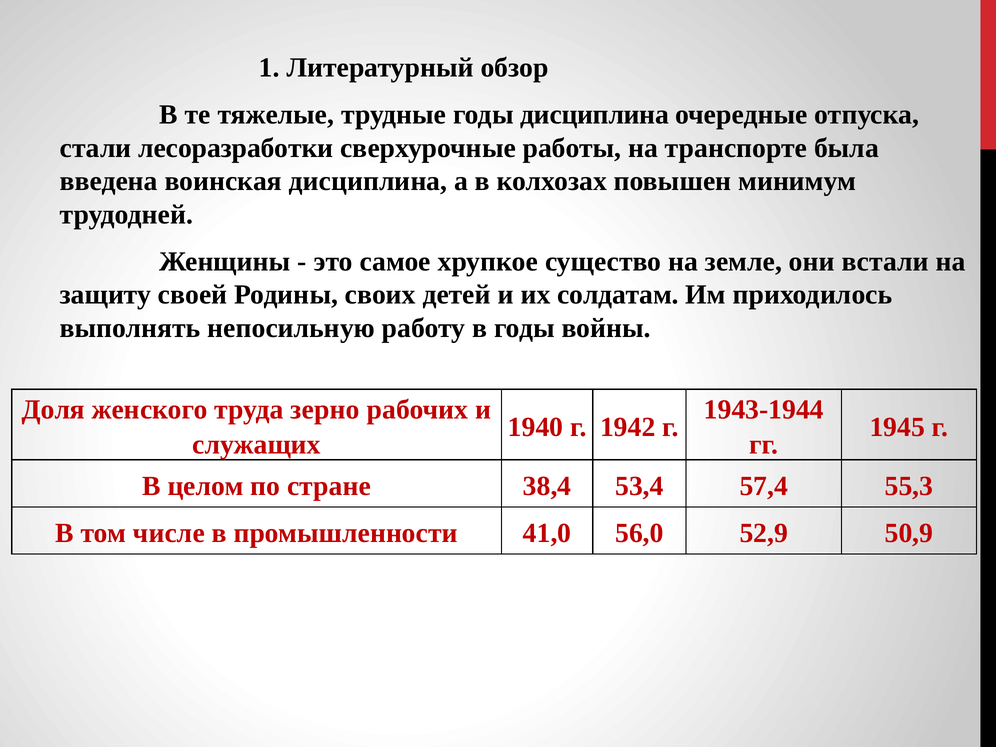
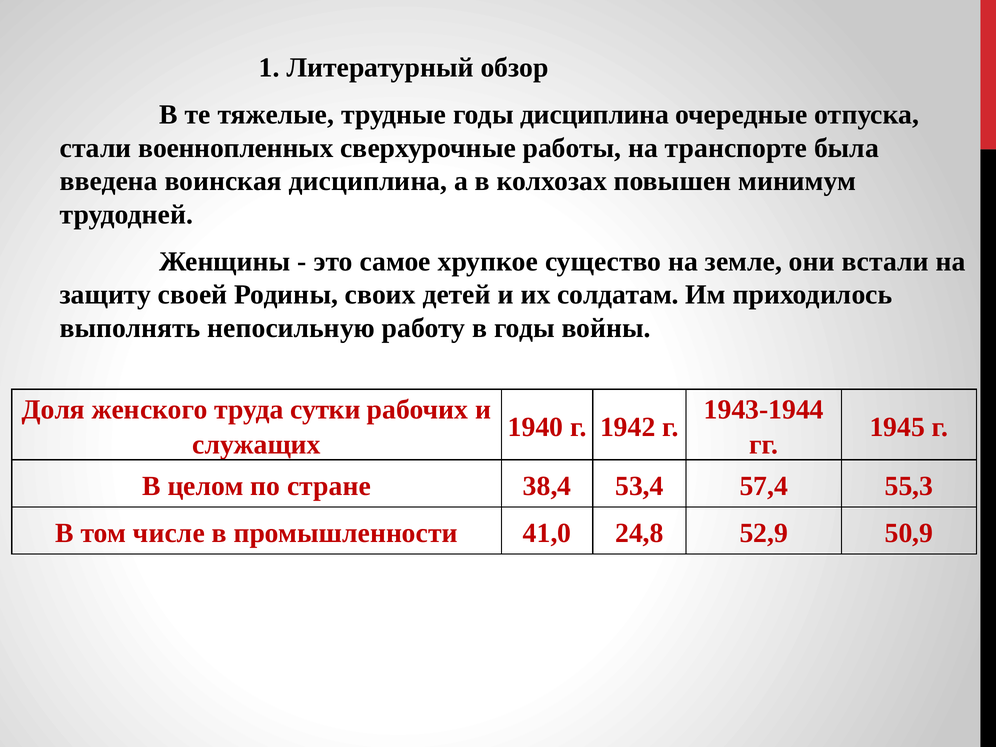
лесоразработки: лесоразработки -> военнопленных (236, 148)
зерно: зерно -> сутки (325, 409)
56,0: 56,0 -> 24,8 (639, 533)
